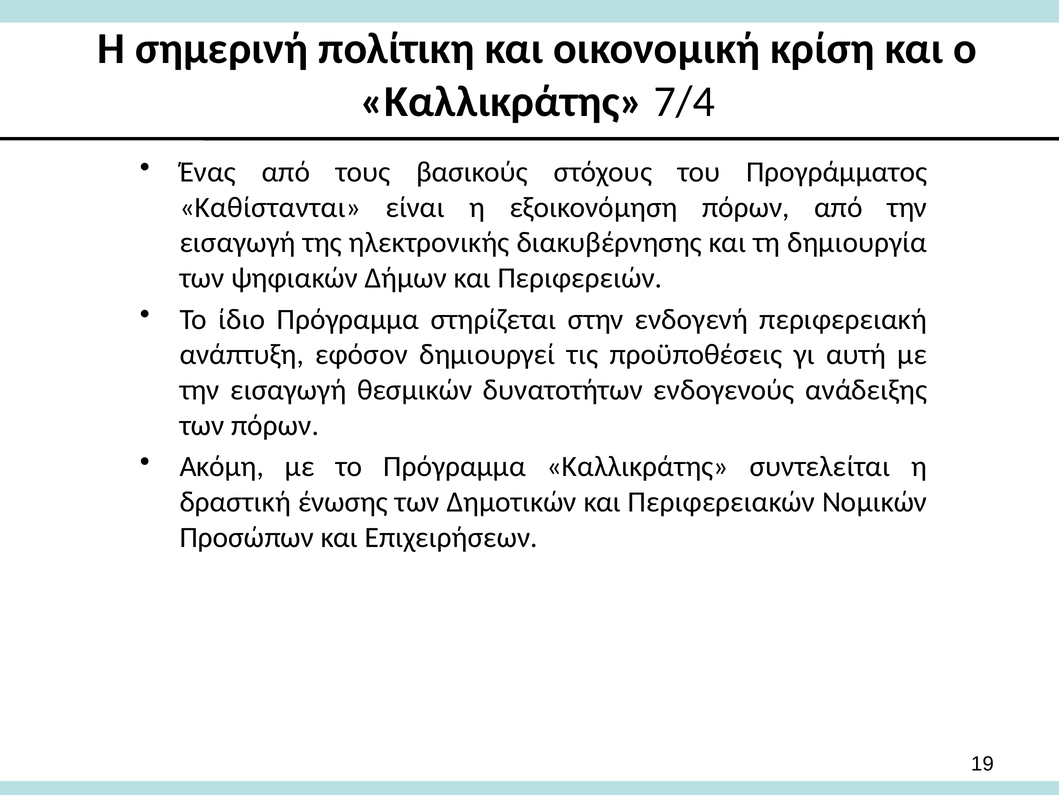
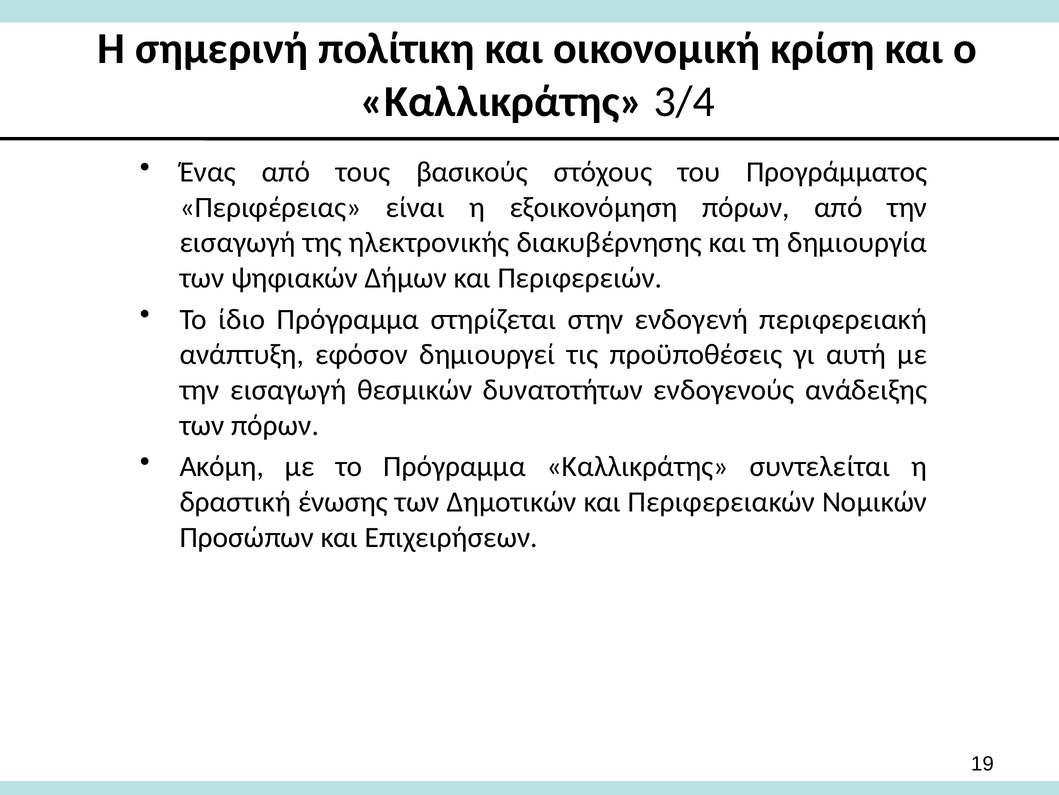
7/4: 7/4 -> 3/4 (684, 101)
Καθίστανται: Καθίστανται -> Περιφέρειας (270, 207)
